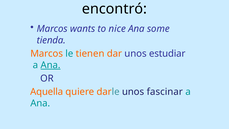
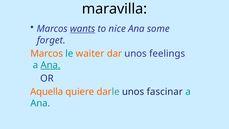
encontró: encontró -> maravilla (115, 9)
wants underline: none -> present (83, 29)
tienda: tienda -> forget (51, 40)
tienen: tienen -> waiter (90, 54)
estudiar: estudiar -> feelings (167, 54)
